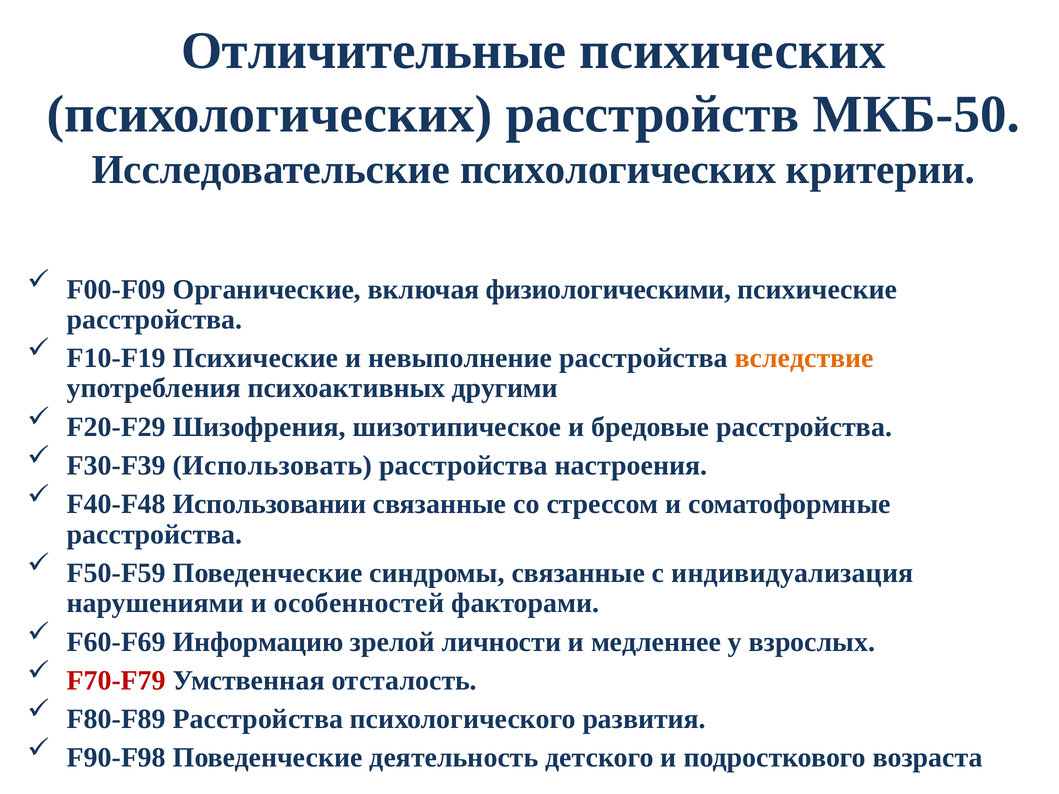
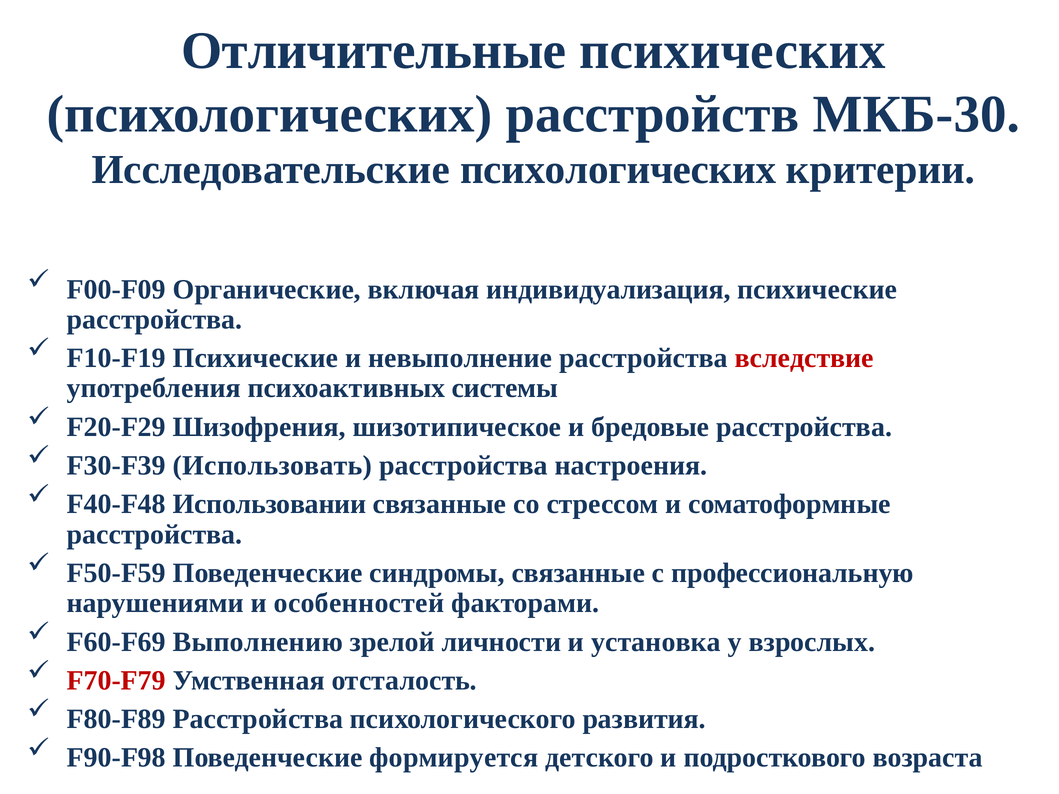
МКБ-50: МКБ-50 -> МКБ-30 (916, 114)
физиологическими: физиологическими -> индивидуализация (609, 289)
вследствие colour: orange -> red (804, 358)
другими: другими -> системы (505, 388)
индивидуализация: индивидуализация -> профессиональную (793, 573)
Информацию: Информацию -> Выполнению (258, 642)
медленнее: медленнее -> установка (656, 642)
деятельность: деятельность -> формируется (454, 758)
